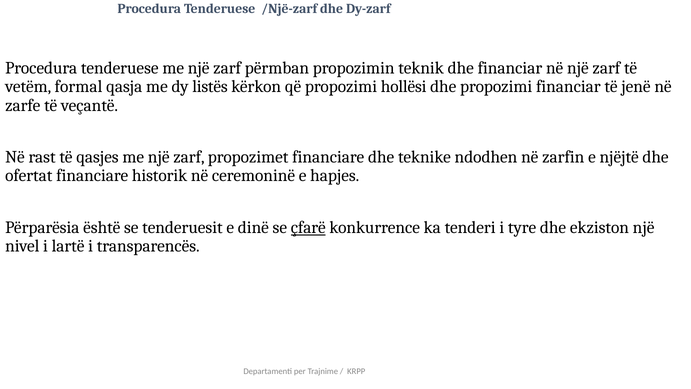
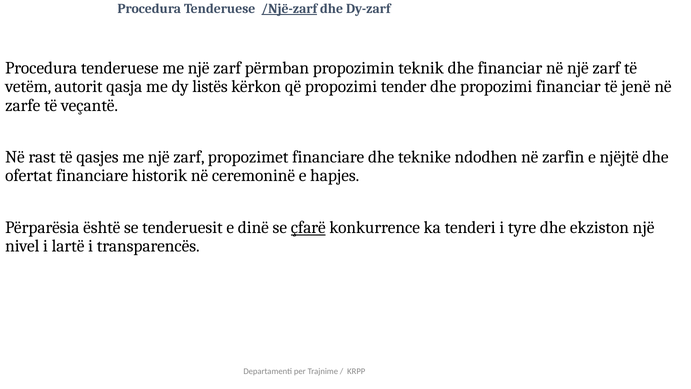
/Një-zarf underline: none -> present (289, 9)
formal: formal -> autorit (79, 87)
hollësi: hollësi -> tender (404, 87)
